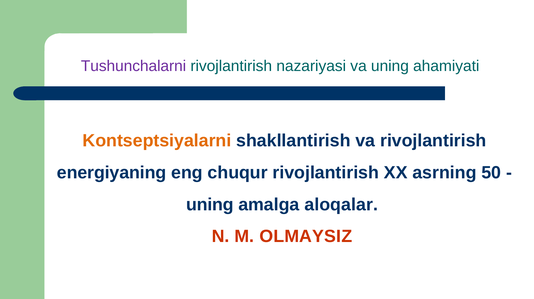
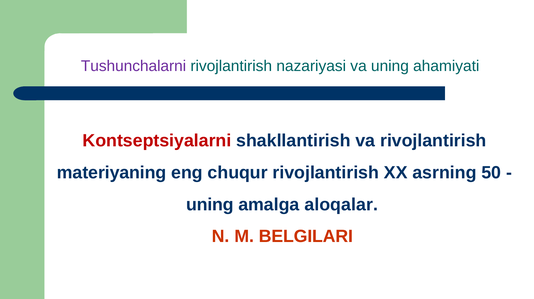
Kontseptsiyalarni colour: orange -> red (157, 141)
energiyaning: energiyaning -> materiyaning (112, 173)
OLMAYSIZ: OLMAYSIZ -> BELGILARI (306, 237)
